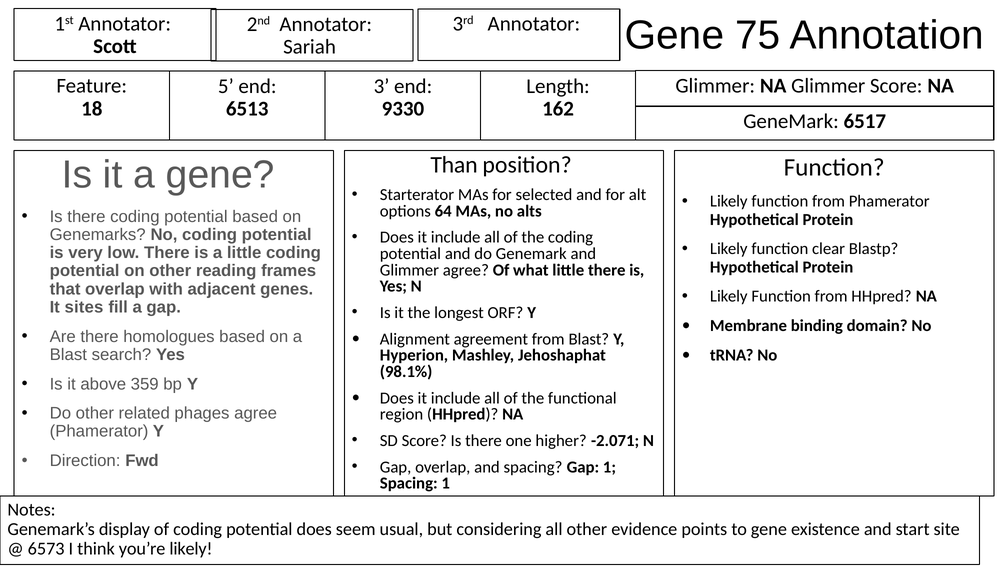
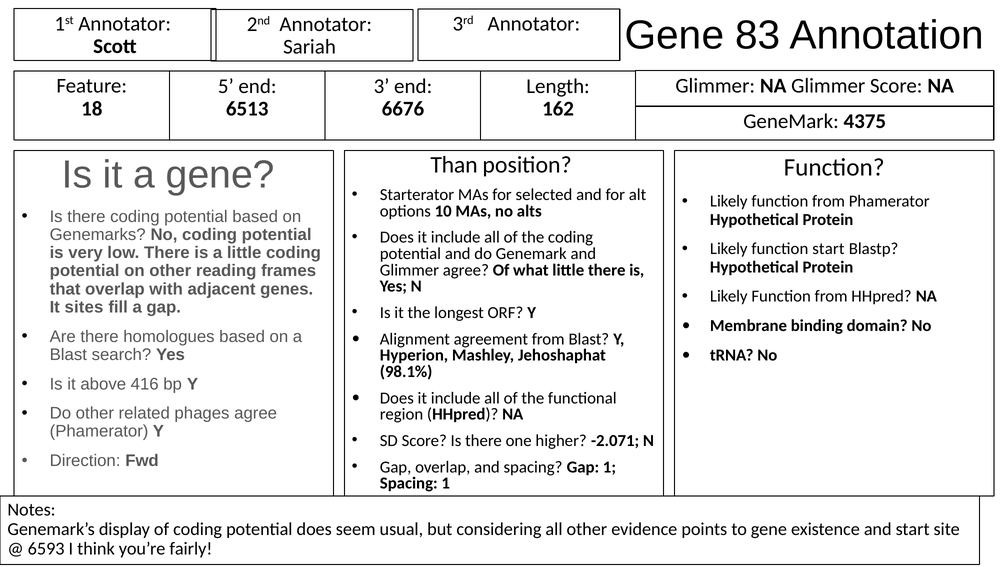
75: 75 -> 83 (758, 35)
9330: 9330 -> 6676 (403, 109)
6517: 6517 -> 4375 (865, 121)
64: 64 -> 10 (443, 211)
function clear: clear -> start (828, 249)
359: 359 -> 416 (145, 384)
6573: 6573 -> 6593 (46, 549)
you’re likely: likely -> fairly (191, 549)
